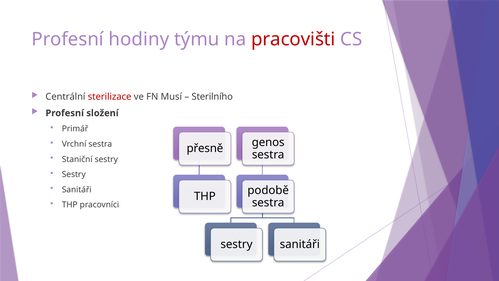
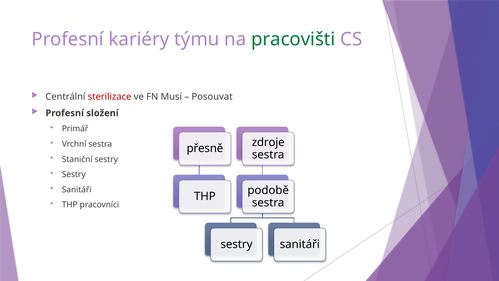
hodiny: hodiny -> kariéry (139, 39)
pracovišti colour: red -> green (293, 39)
Sterilního: Sterilního -> Posouvat (212, 97)
genos: genos -> zdroje (268, 142)
